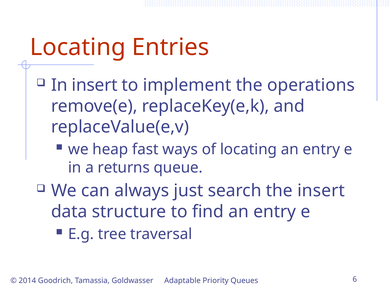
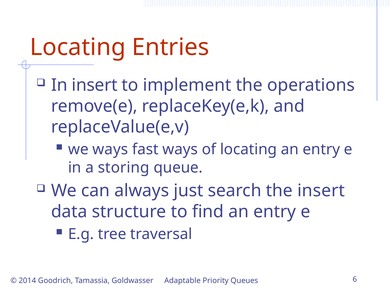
we heap: heap -> ways (110, 149)
returns: returns -> storing (124, 167)
